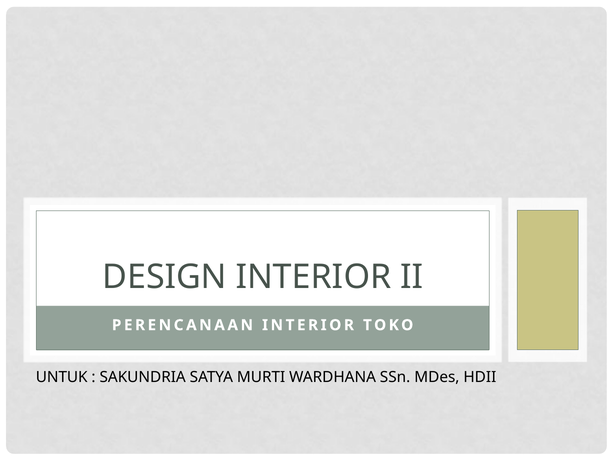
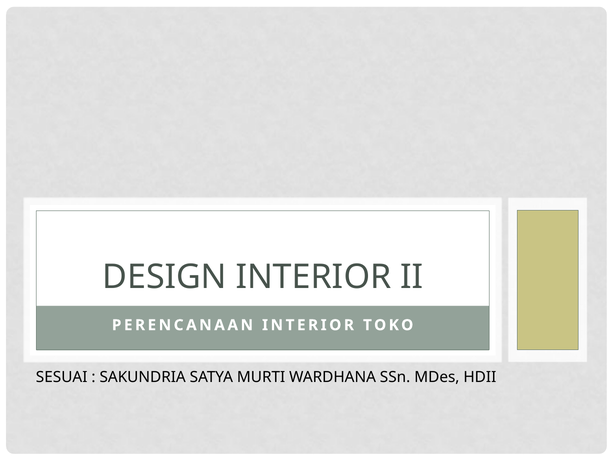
UNTUK: UNTUK -> SESUAI (62, 377)
